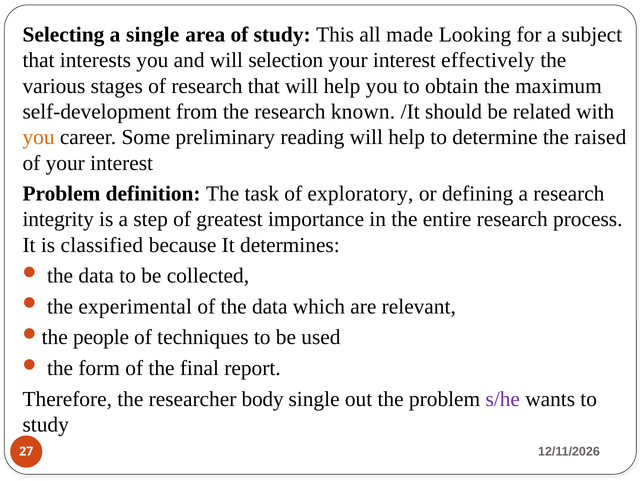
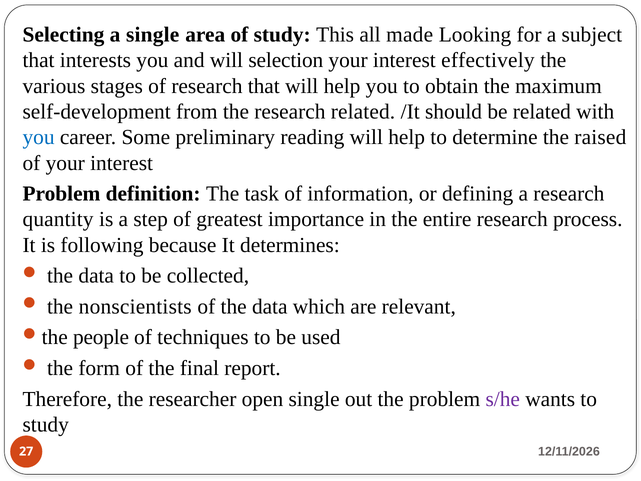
research known: known -> related (363, 112)
you colour: orange -> blue (39, 137)
exploratory: exploratory -> information (360, 194)
integrity: integrity -> quantity (58, 219)
classified: classified -> following (102, 245)
experimental: experimental -> nonscientists (135, 306)
body: body -> open (262, 399)
